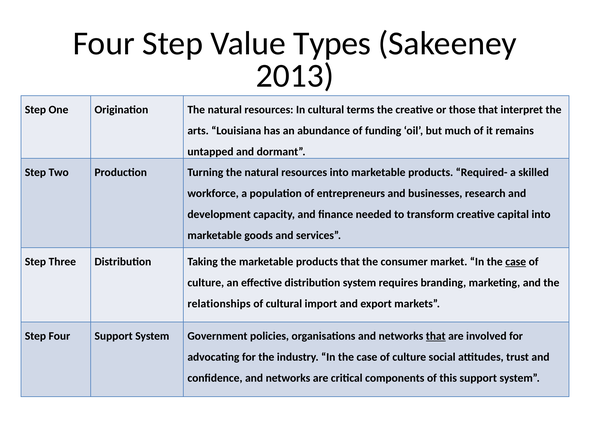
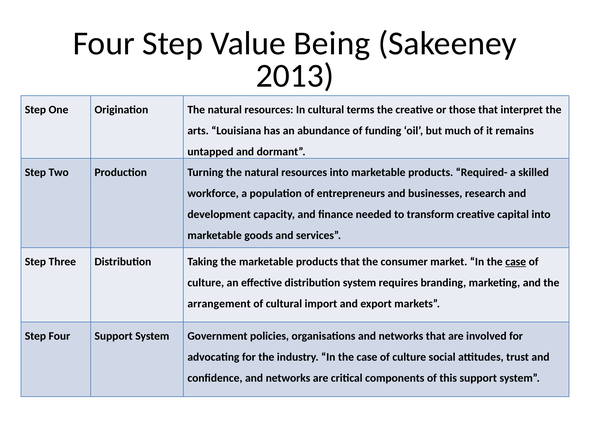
Types: Types -> Being (332, 44)
relationships: relationships -> arrangement (219, 304)
that underline: present -> none (436, 337)
